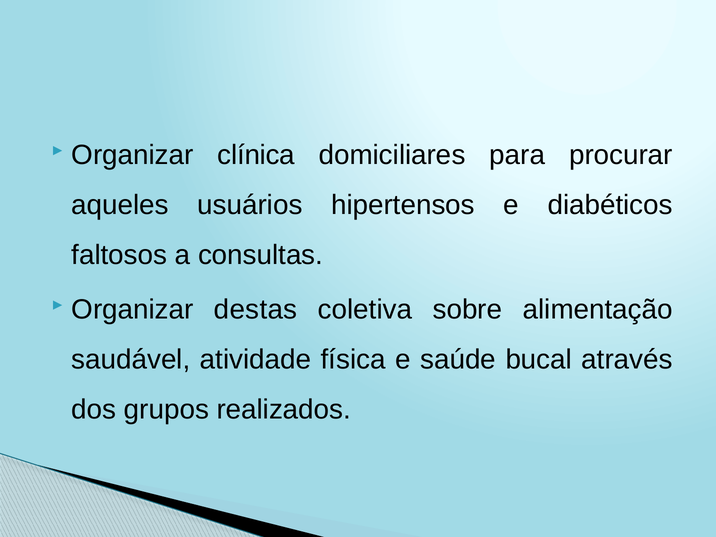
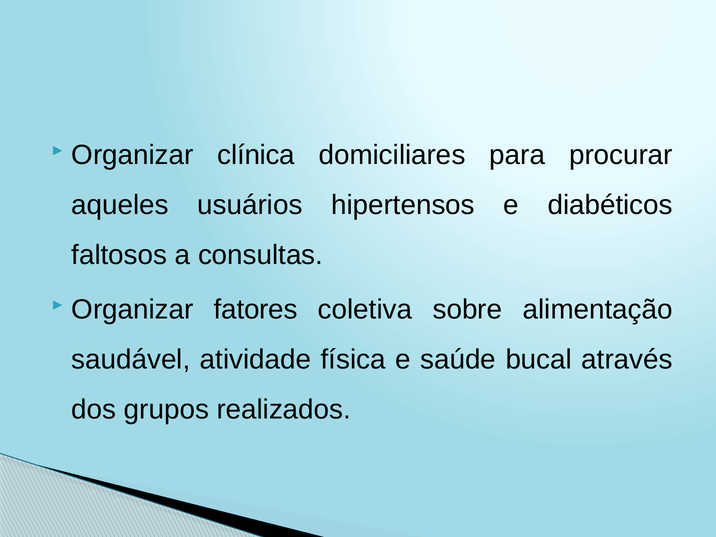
destas: destas -> fatores (256, 309)
